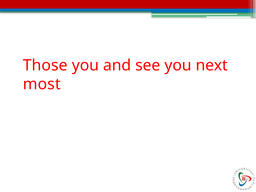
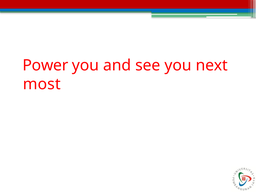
Those: Those -> Power (45, 65)
